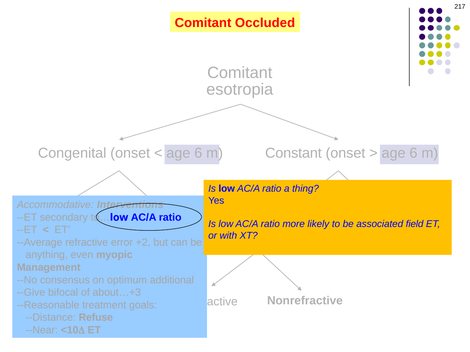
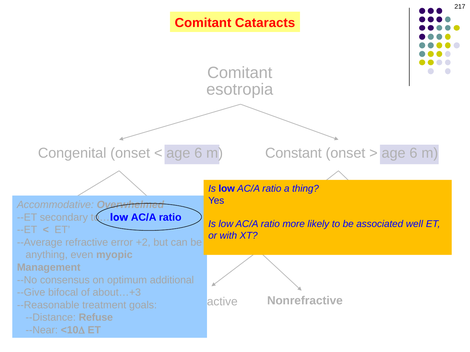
Occluded: Occluded -> Cataracts (265, 23)
Interventions: Interventions -> Overwhelmed (130, 205)
field: field -> well (414, 224)
